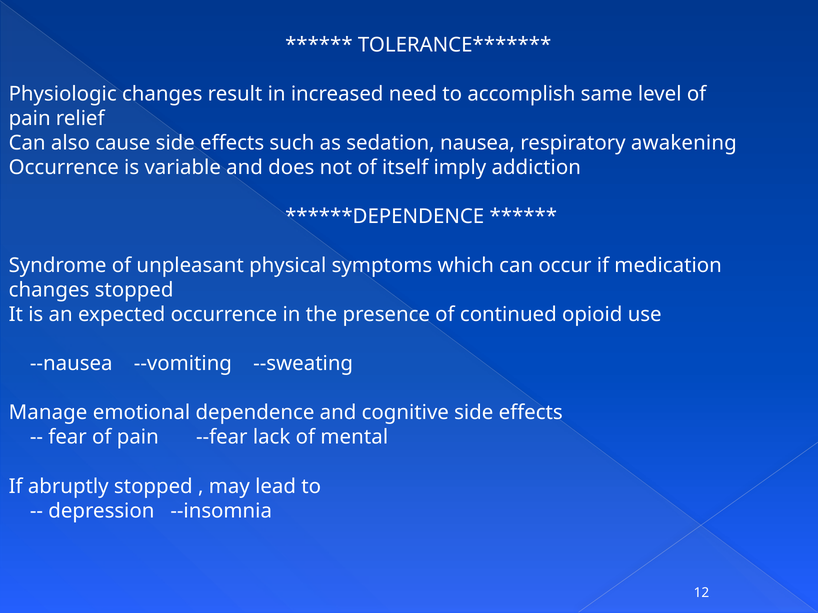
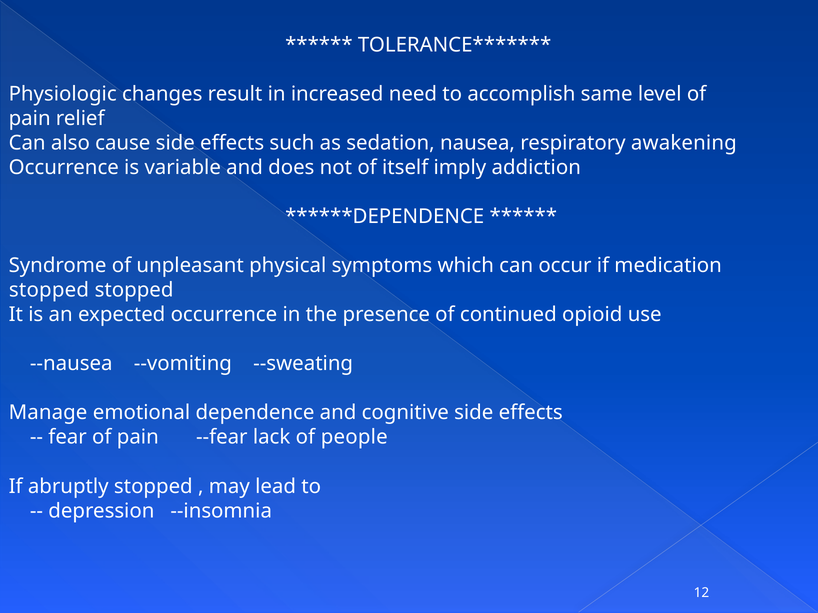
changes: changes -> stopped (49, 290)
mental: mental -> people (354, 438)
